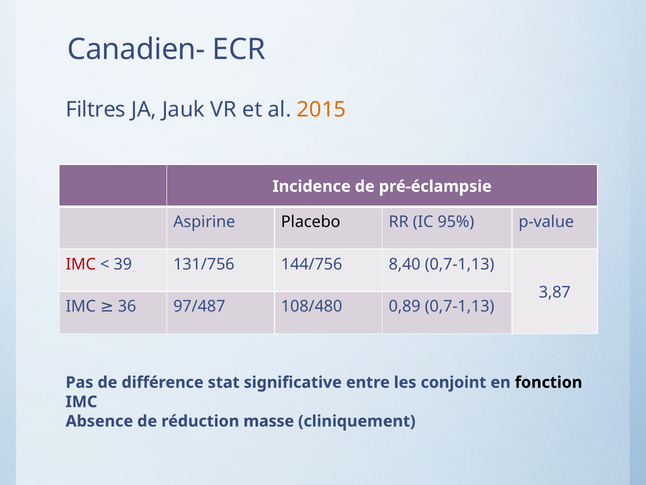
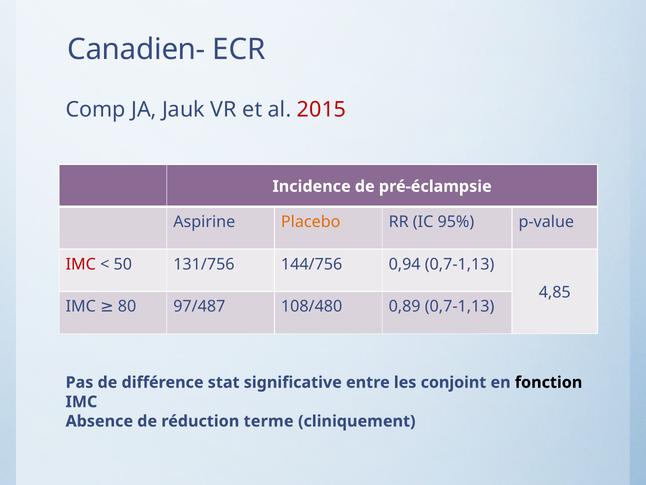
Filtres: Filtres -> Comp (96, 110)
2015 colour: orange -> red (322, 110)
Placebo colour: black -> orange (311, 222)
39: 39 -> 50 (123, 264)
8,40: 8,40 -> 0,94 (405, 264)
3,87: 3,87 -> 4,85 (555, 292)
36: 36 -> 80 (127, 306)
masse: masse -> terme (269, 421)
